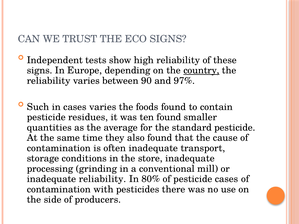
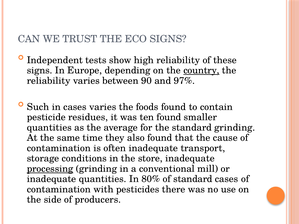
standard pesticide: pesticide -> grinding (235, 128)
processing underline: none -> present (50, 169)
inadequate reliability: reliability -> quantities (103, 179)
of pesticide: pesticide -> standard (193, 179)
